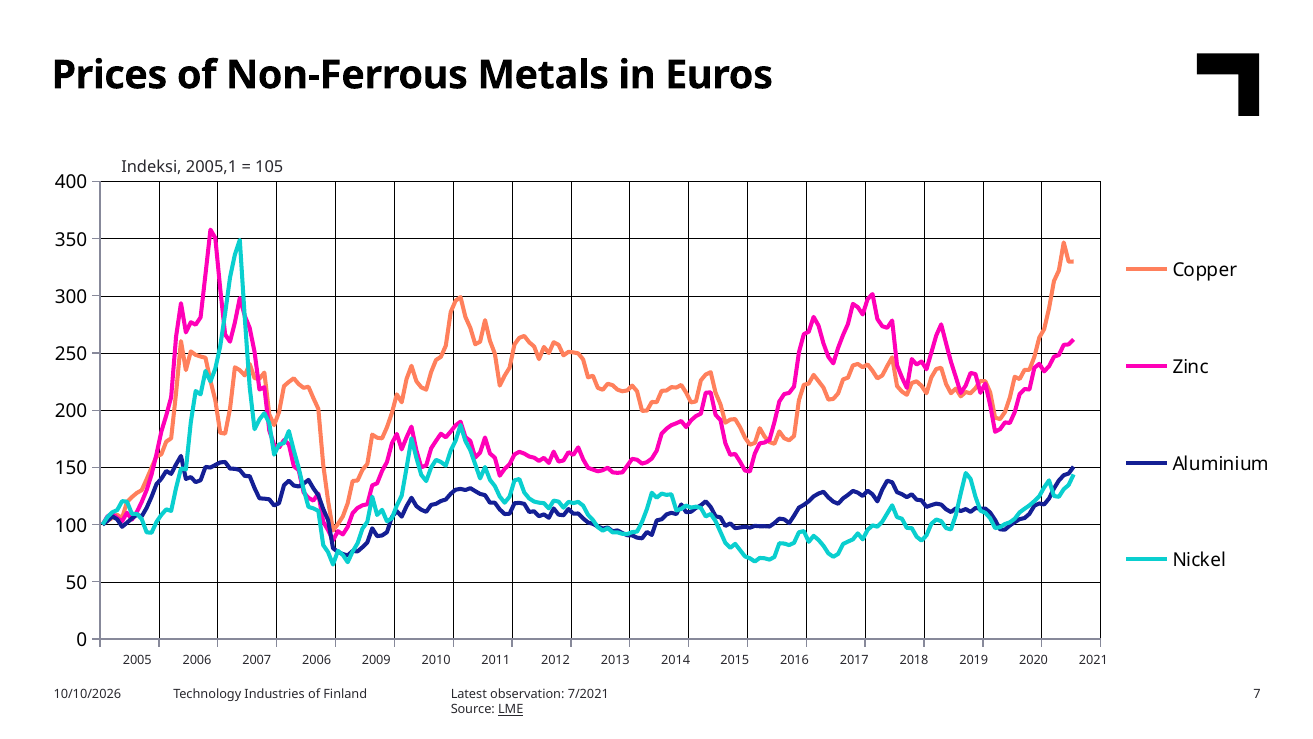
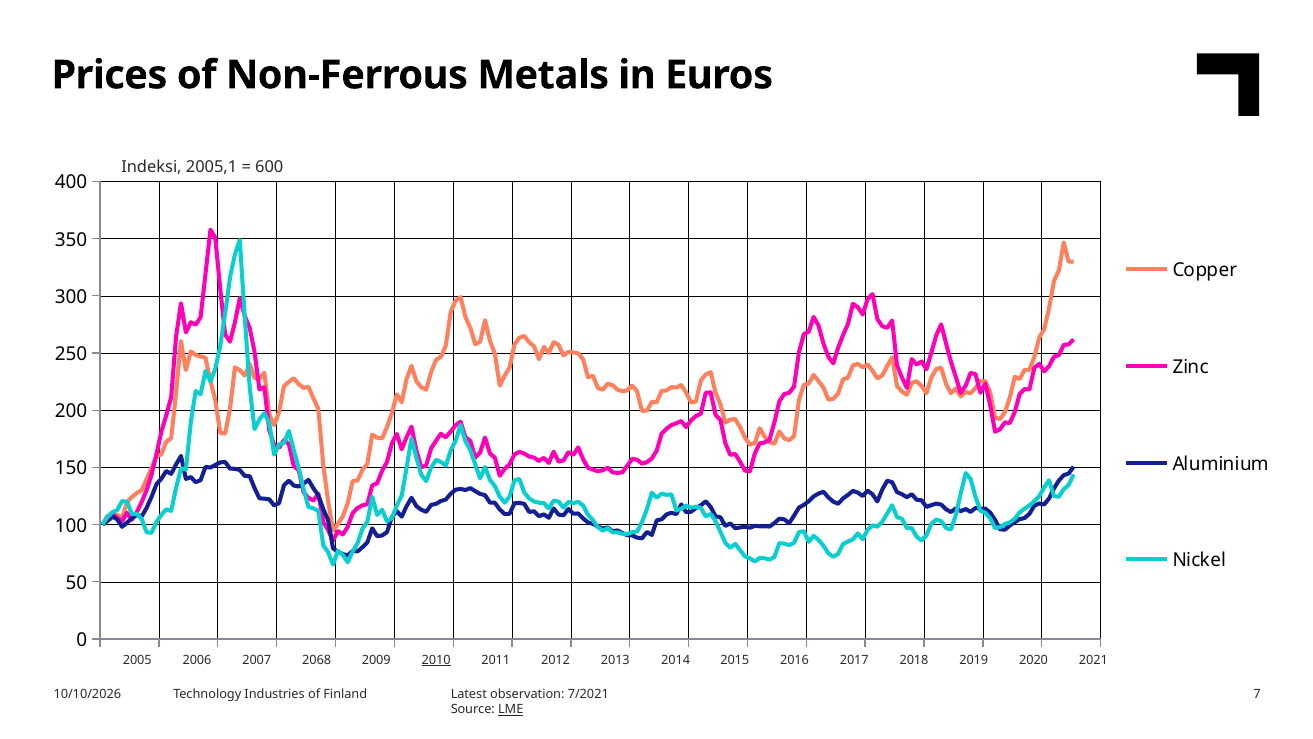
105: 105 -> 600 (269, 167)
2007 2006: 2006 -> 2068 (317, 660)
2010 underline: none -> present (436, 660)
